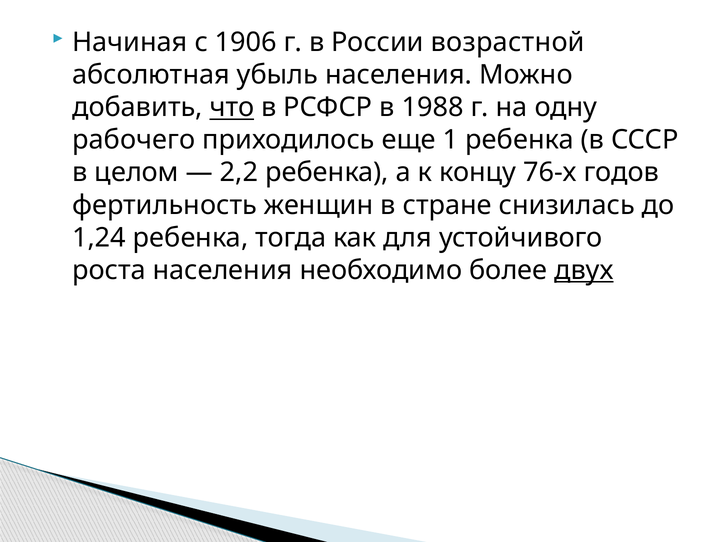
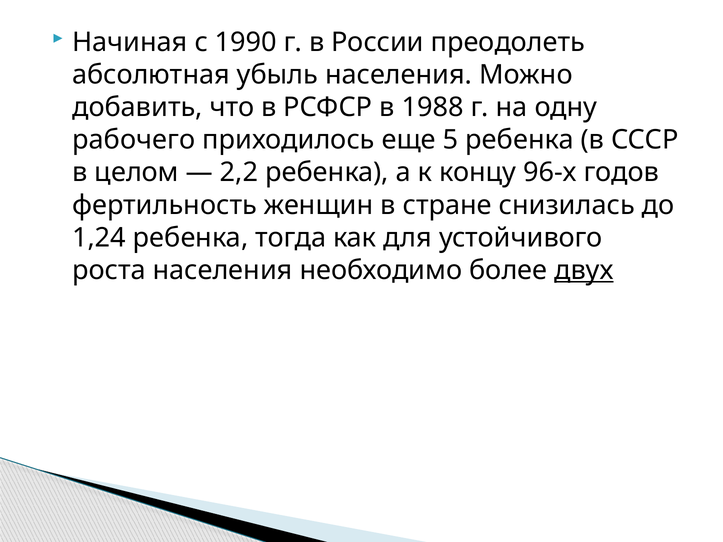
1906: 1906 -> 1990 (246, 42)
возрастной: возрастной -> преодолеть (508, 42)
что underline: present -> none (232, 107)
1: 1 -> 5 (451, 140)
76-х: 76-х -> 96-х (550, 173)
